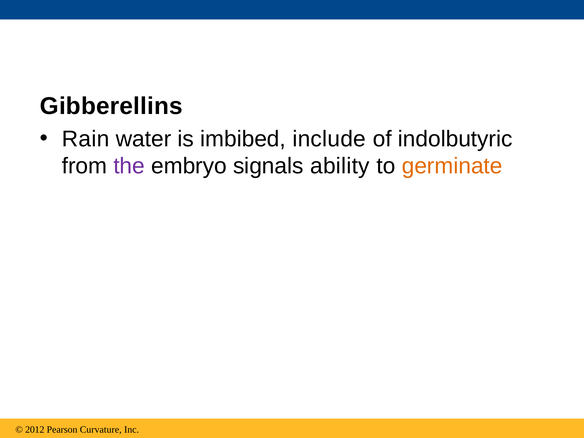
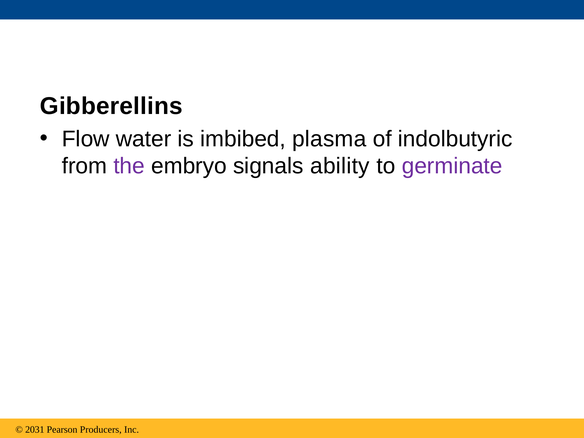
Rain: Rain -> Flow (86, 139)
include: include -> plasma (329, 139)
germinate colour: orange -> purple (452, 166)
2012: 2012 -> 2031 (35, 430)
Curvature: Curvature -> Producers (101, 430)
